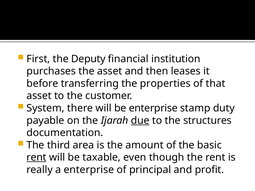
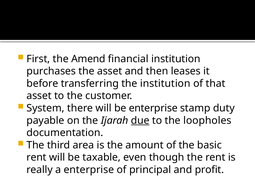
Deputy: Deputy -> Amend (88, 59)
the properties: properties -> institution (165, 84)
structures: structures -> loopholes (207, 121)
rent underline: present -> none (36, 158)
